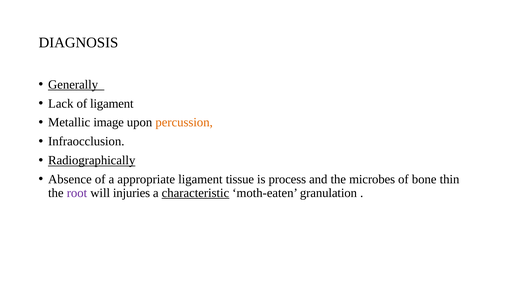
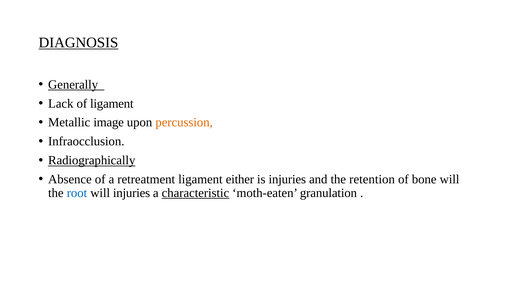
DIAGNOSIS underline: none -> present (78, 43)
appropriate: appropriate -> retreatment (146, 179)
tissue: tissue -> either (240, 179)
is process: process -> injuries (287, 179)
microbes: microbes -> retention (372, 179)
bone thin: thin -> will (450, 179)
root colour: purple -> blue (77, 193)
